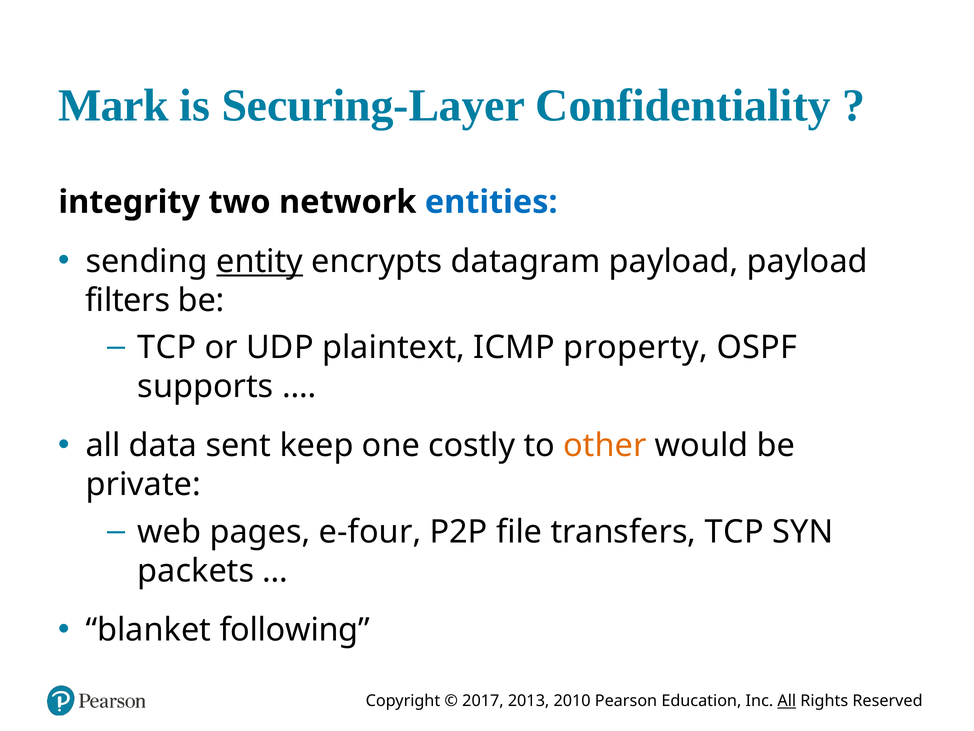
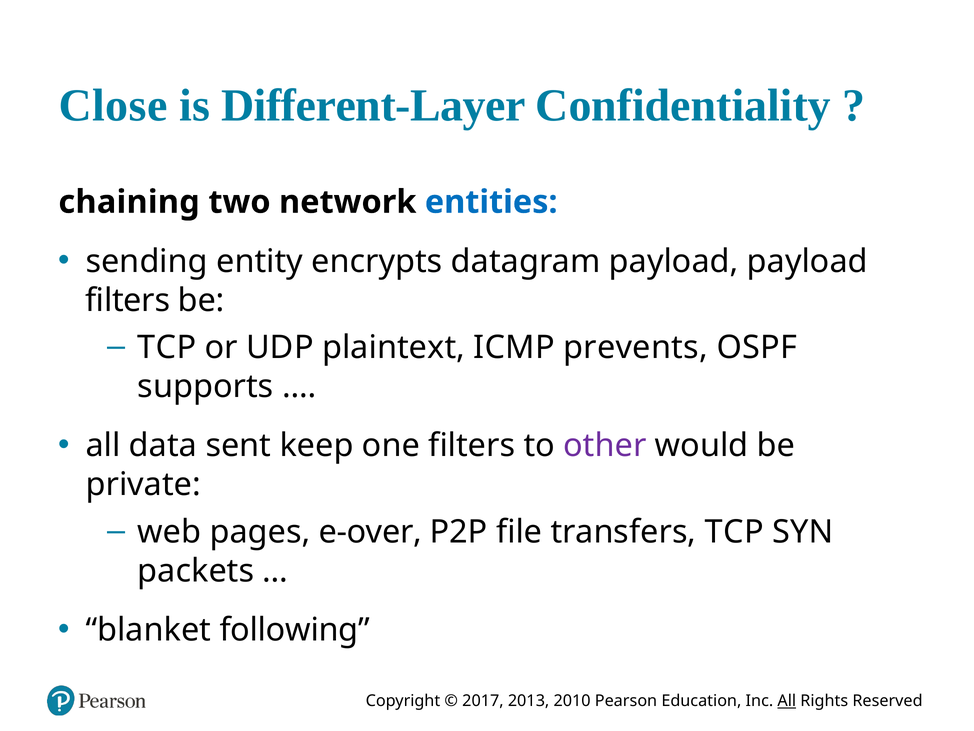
Mark: Mark -> Close (113, 106)
Securing-Layer: Securing-Layer -> Different-Layer (373, 106)
integrity: integrity -> chaining (129, 202)
entity underline: present -> none (260, 261)
property: property -> prevents (636, 347)
one costly: costly -> filters (472, 445)
other colour: orange -> purple (605, 445)
e-four: e-four -> e-over (370, 532)
